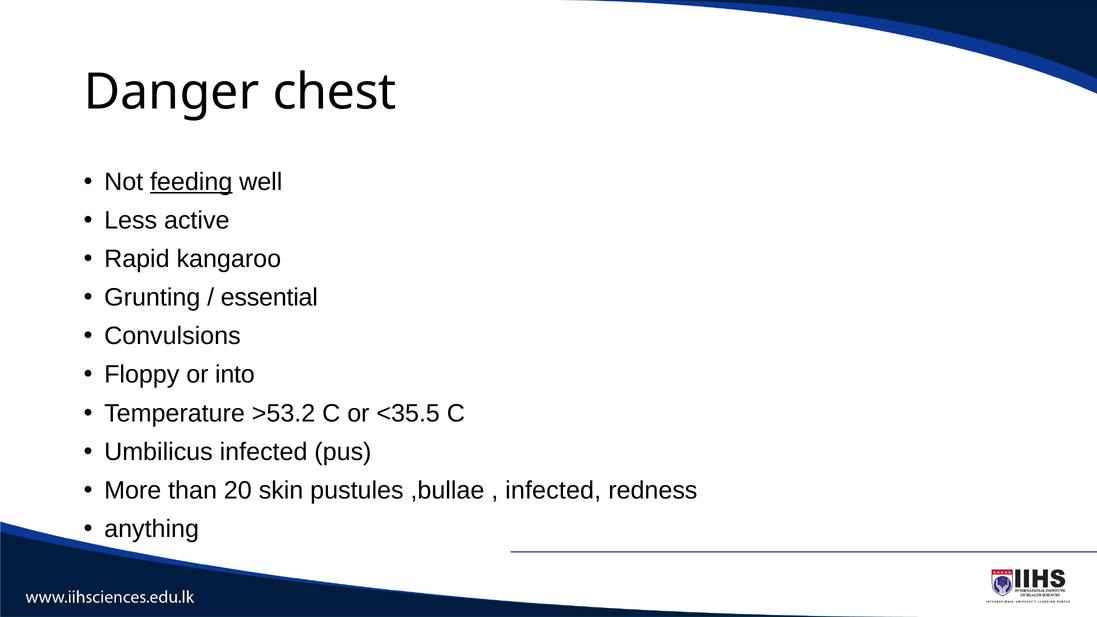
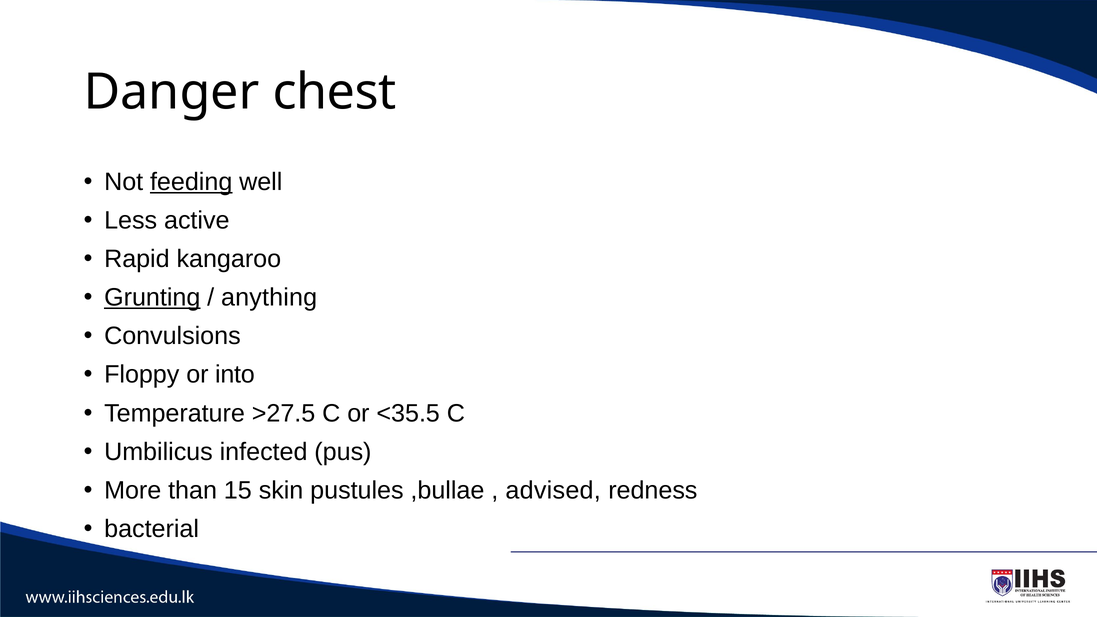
Grunting underline: none -> present (152, 298)
essential: essential -> anything (269, 298)
>53.2: >53.2 -> >27.5 (284, 413)
20: 20 -> 15 (238, 490)
infected: infected -> advised (553, 490)
anything: anything -> bacterial (152, 529)
